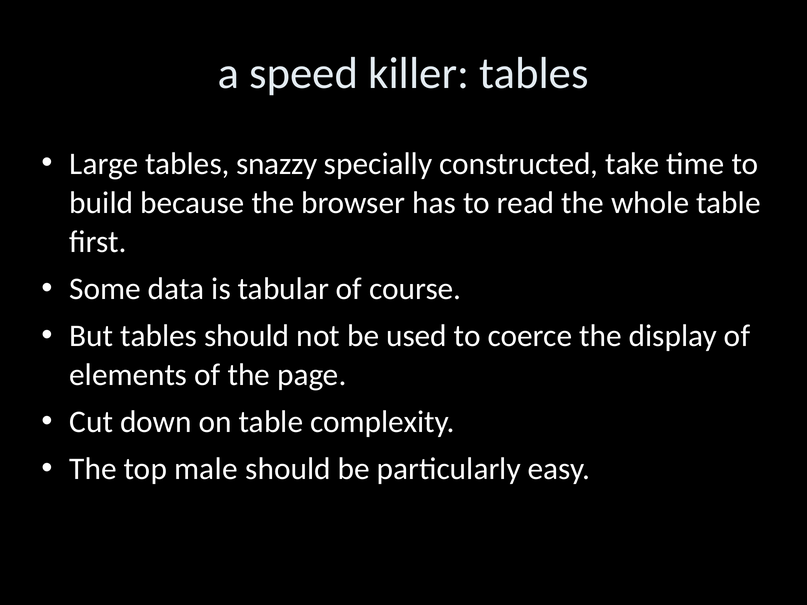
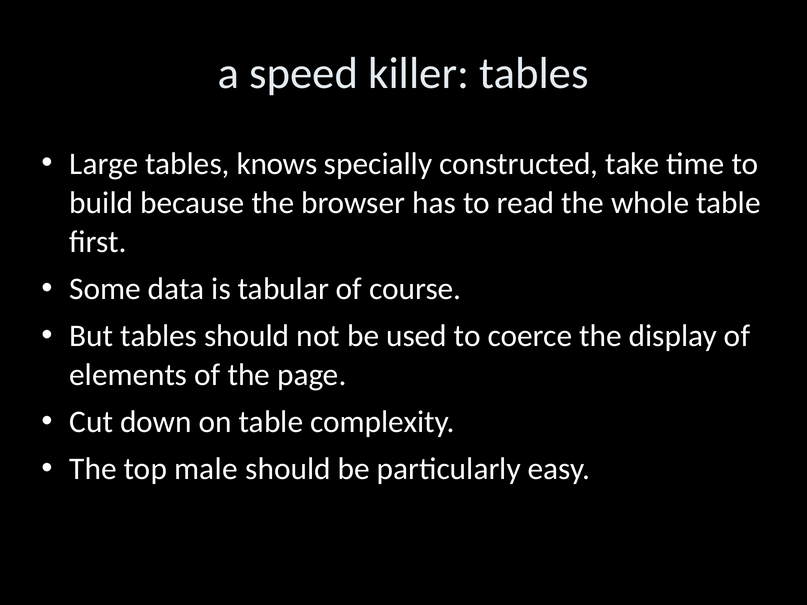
snazzy: snazzy -> knows (277, 164)
